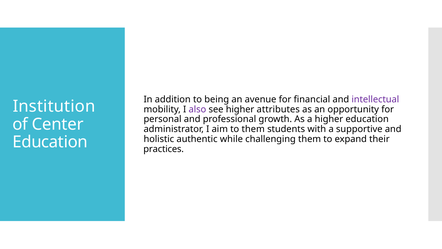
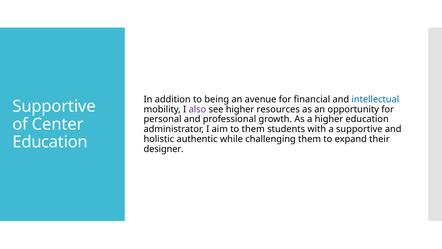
intellectual colour: purple -> blue (375, 99)
Institution: Institution -> Supportive (54, 106)
attributes: attributes -> resources (278, 109)
practices: practices -> designer (164, 149)
